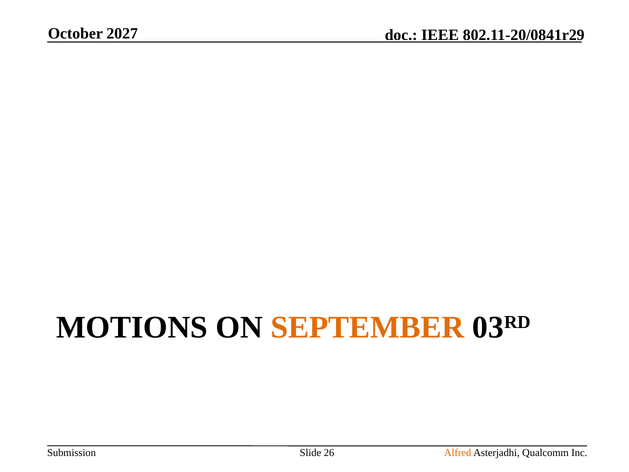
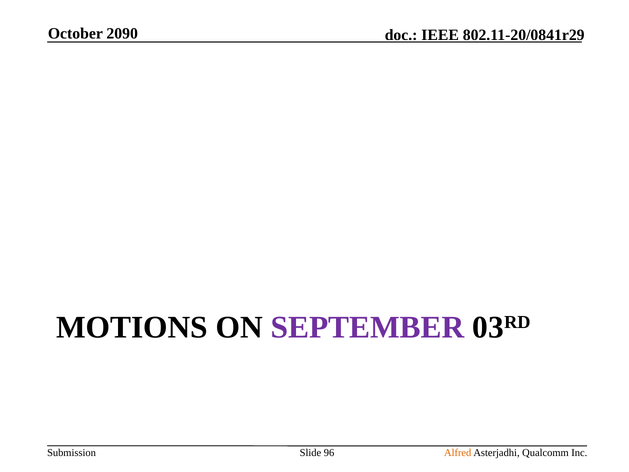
2027: 2027 -> 2090 (122, 33)
SEPTEMBER colour: orange -> purple (368, 327)
26: 26 -> 96 (329, 452)
